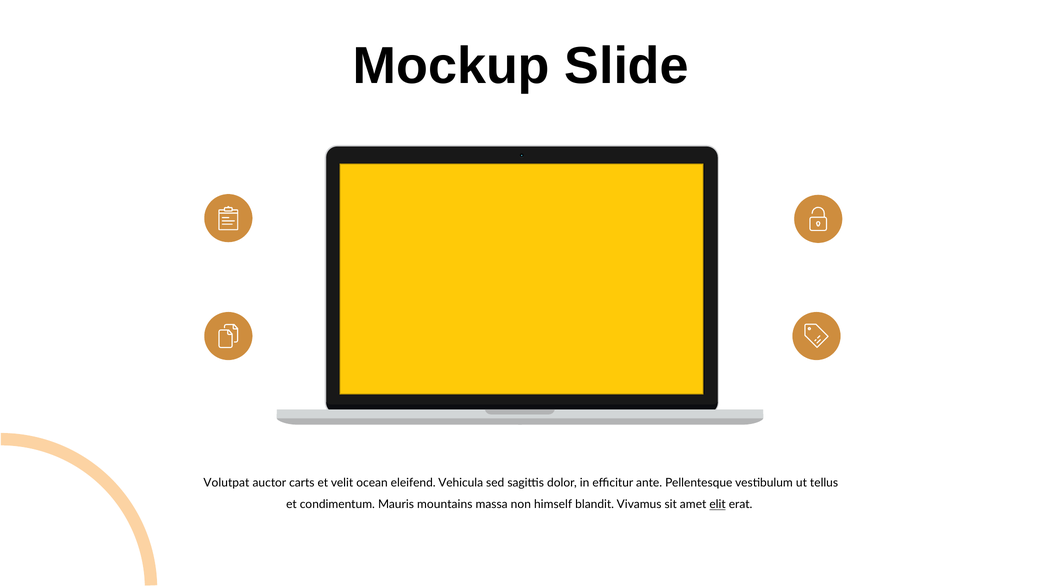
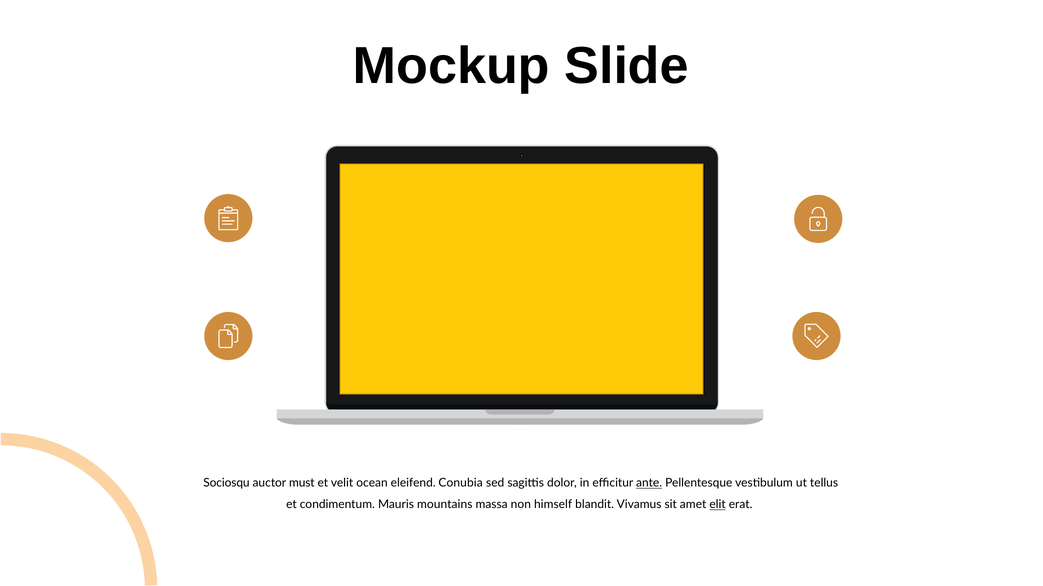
Volutpat: Volutpat -> Sociosqu (226, 484)
carts: carts -> must (302, 484)
Vehicula: Vehicula -> Conubia (461, 484)
ante underline: none -> present (649, 484)
